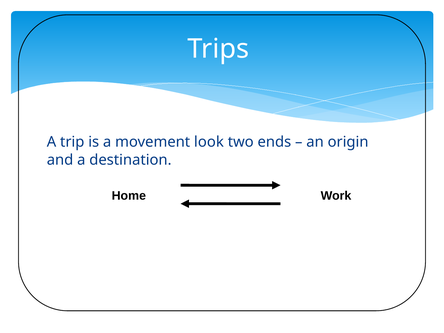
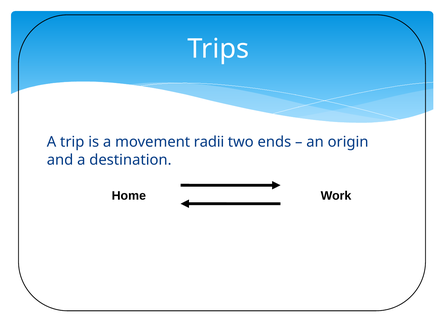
look: look -> radii (209, 142)
